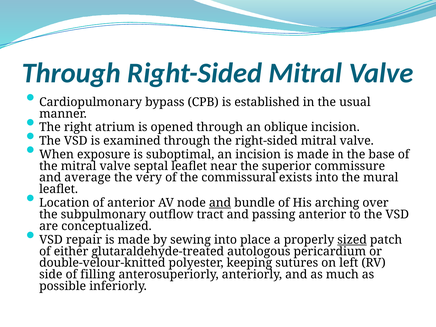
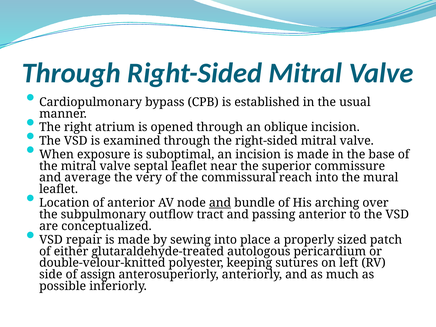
exists: exists -> reach (296, 178)
sized underline: present -> none (352, 240)
filling: filling -> assign (98, 275)
